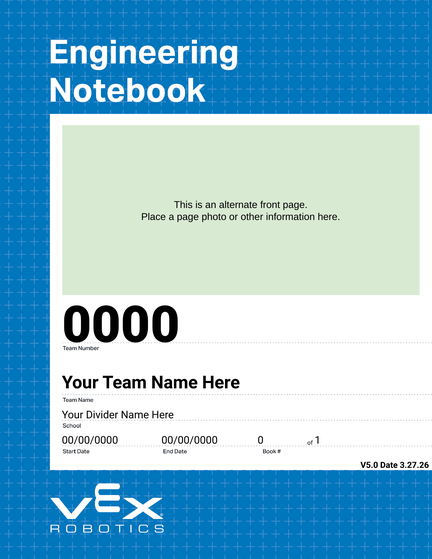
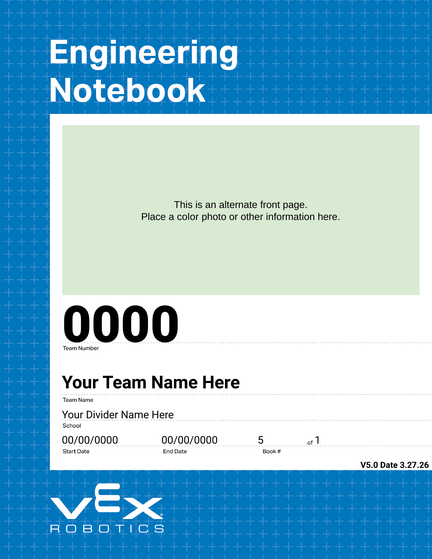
a page: page -> color (188, 217)
0: 0 -> 5 (261, 440)
